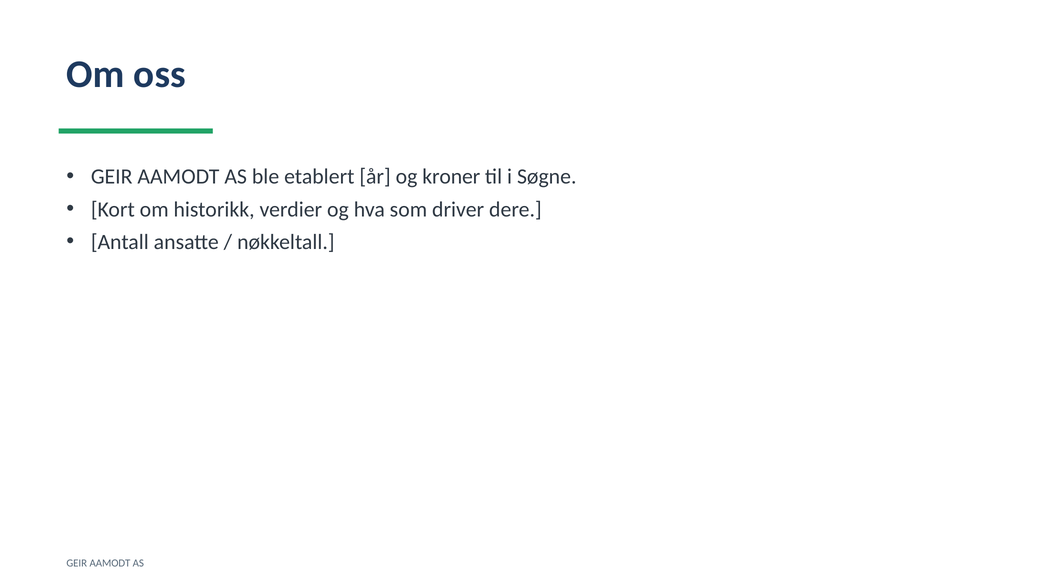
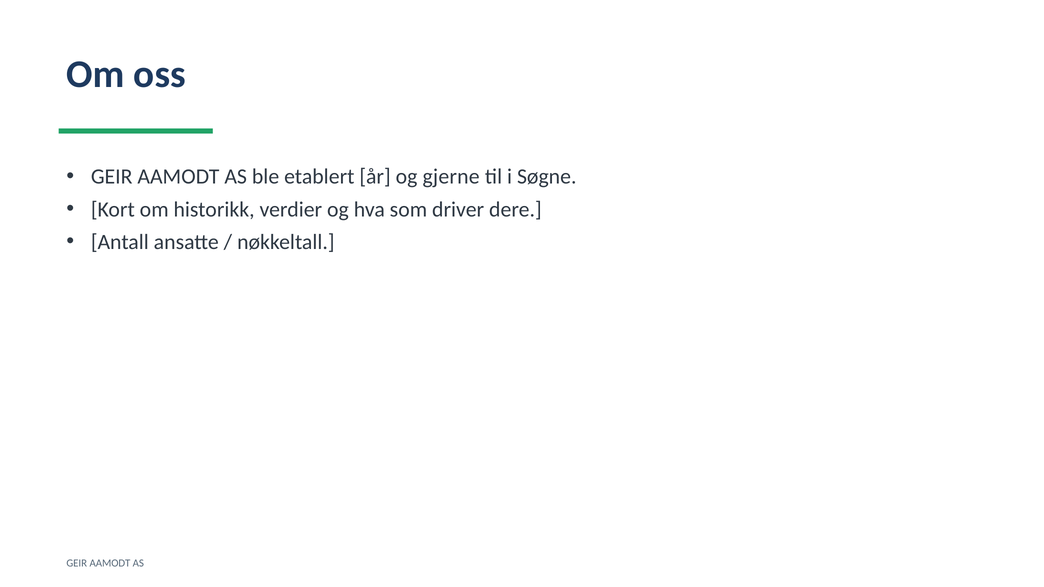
kroner: kroner -> gjerne (451, 177)
